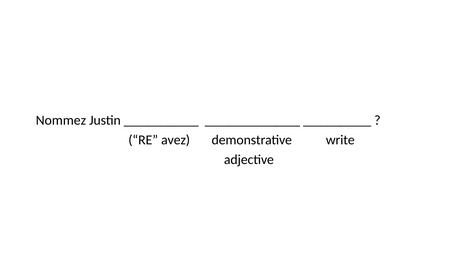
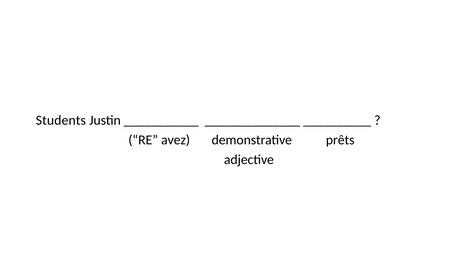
Nommez: Nommez -> Students (61, 120)
write: write -> prêts (340, 140)
